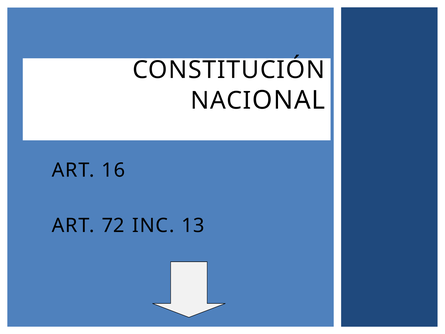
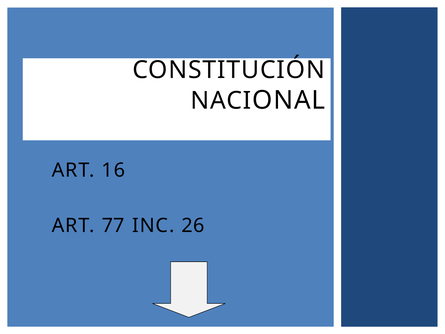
72: 72 -> 77 (113, 225)
13: 13 -> 26 (193, 225)
